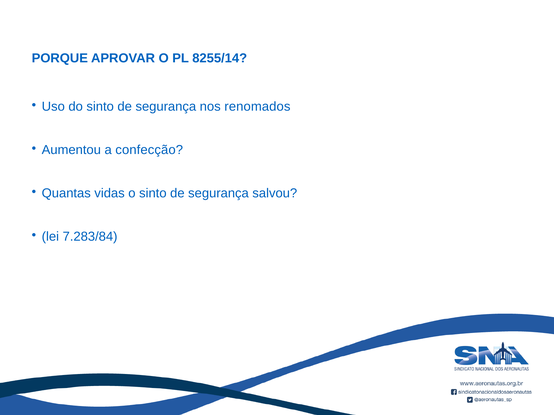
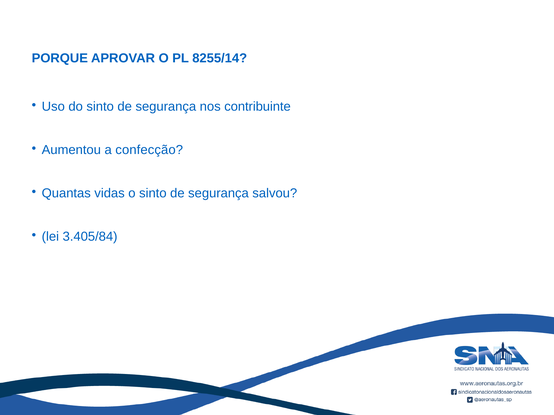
renomados: renomados -> contribuinte (258, 107)
7.283/84: 7.283/84 -> 3.405/84 (90, 237)
